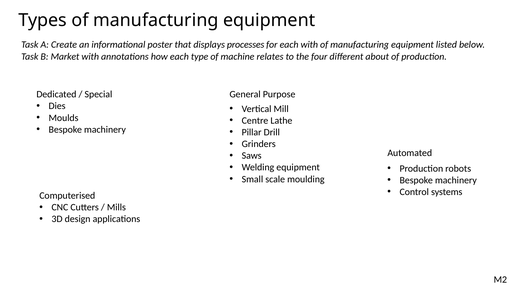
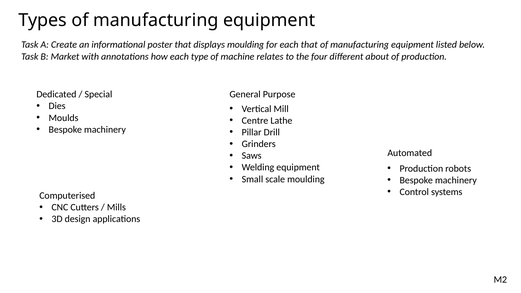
displays processes: processes -> moulding (246, 45)
each with: with -> that (309, 45)
